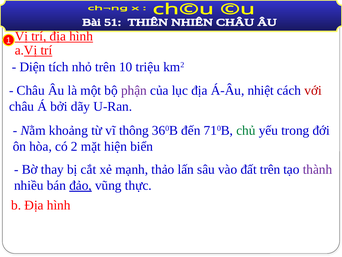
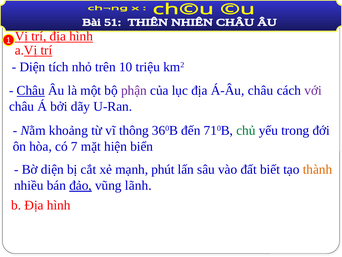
Châu underline: none -> present (31, 90)
Á-Âu nhiệt: nhiệt -> châu (261, 90)
với colour: red -> purple (313, 90)
2: 2 -> 7 (74, 146)
Bờ thay: thay -> diện (52, 169)
thảo: thảo -> phút (163, 169)
đất trên: trên -> biết (270, 169)
thành colour: purple -> orange (318, 169)
thực: thực -> lãnh (138, 185)
